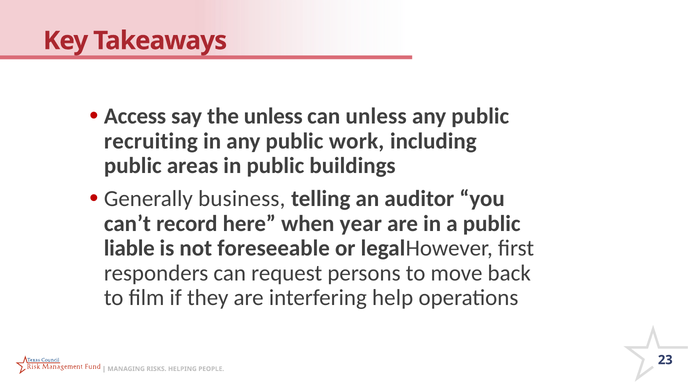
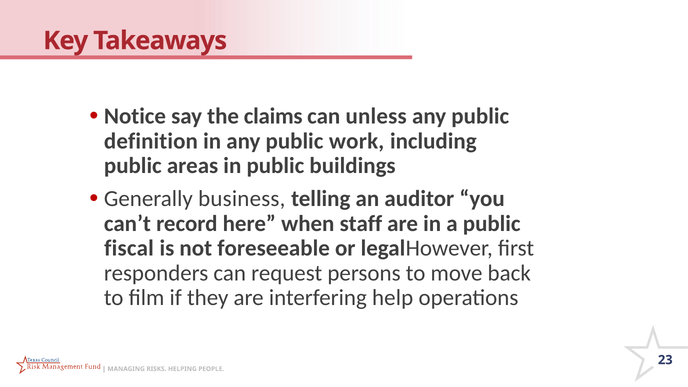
Access: Access -> Notice (135, 116)
the unless: unless -> claims (273, 116)
recruiting: recruiting -> definition (151, 141)
year: year -> staff (361, 223)
liable: liable -> fiscal (129, 248)
